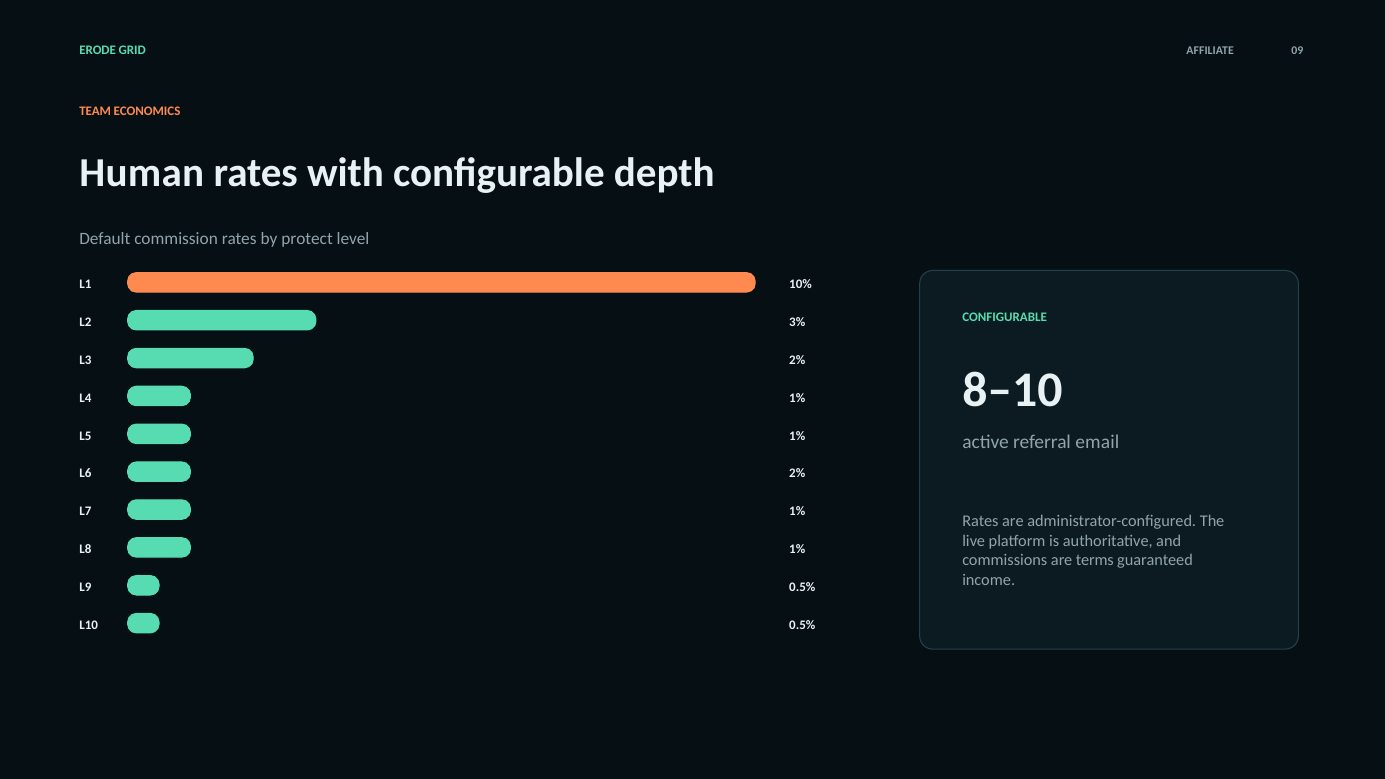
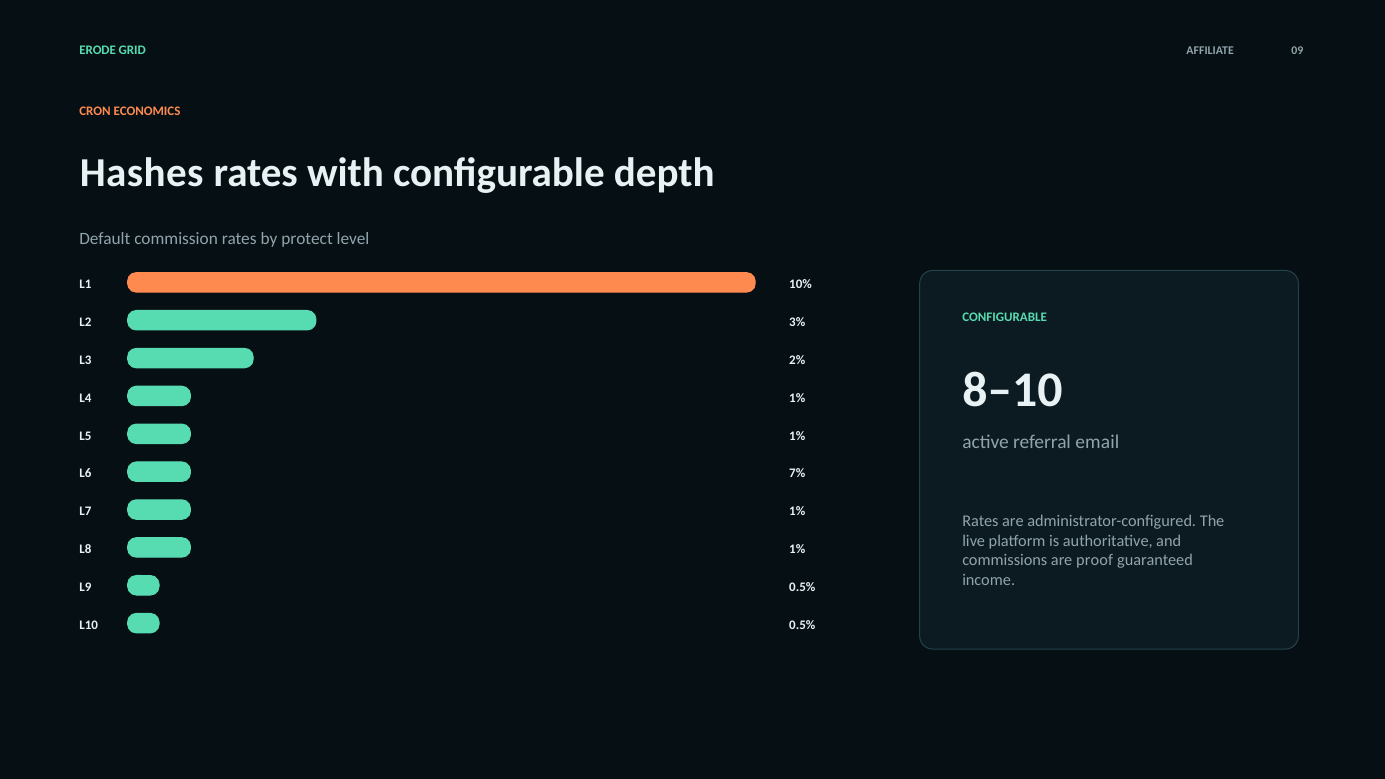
TEAM: TEAM -> CRON (95, 111)
Human: Human -> Hashes (142, 173)
L6 2%: 2% -> 7% (797, 474)
terms: terms -> proof (1095, 560)
